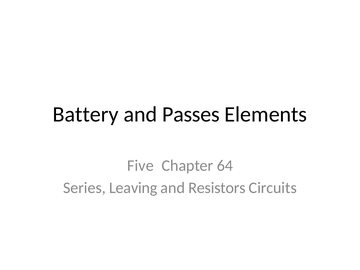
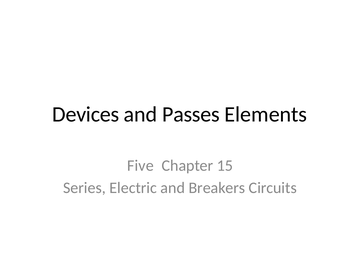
Battery: Battery -> Devices (86, 114)
64: 64 -> 15 (225, 166)
Leaving: Leaving -> Electric (133, 188)
Resistors: Resistors -> Breakers (217, 188)
